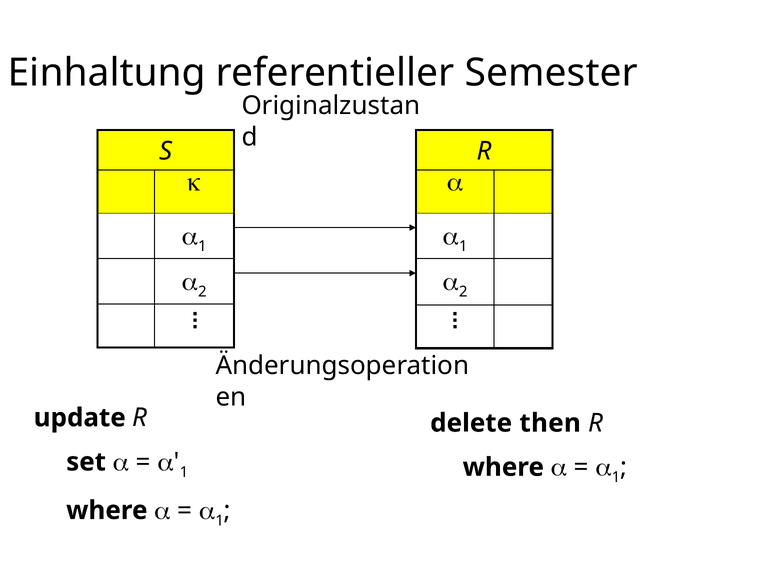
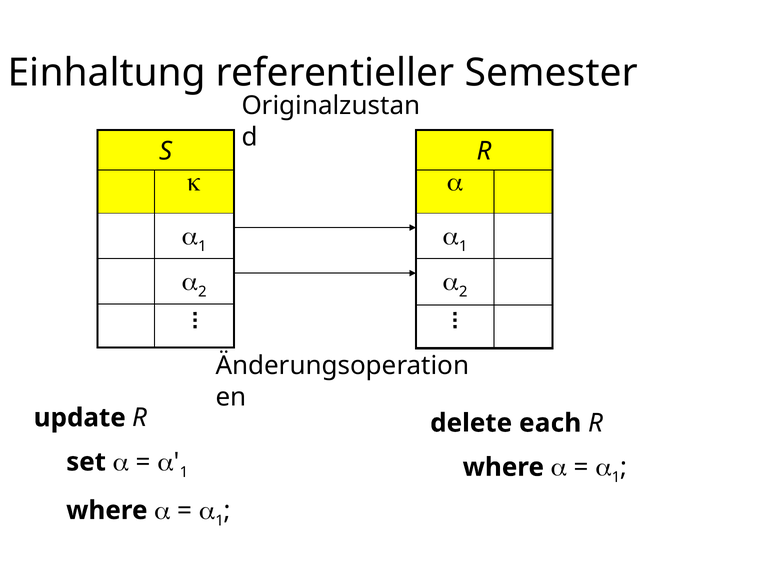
then: then -> each (550, 423)
